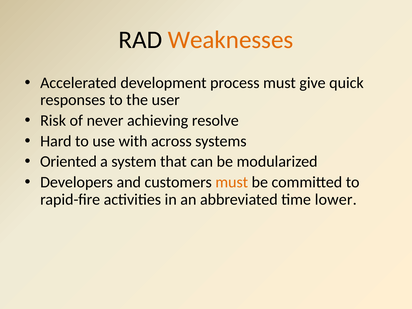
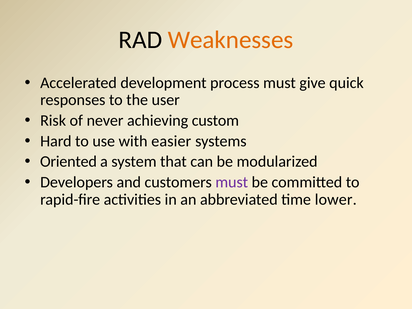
resolve: resolve -> custom (215, 121)
across: across -> easier (171, 141)
must colour: orange -> purple (232, 182)
